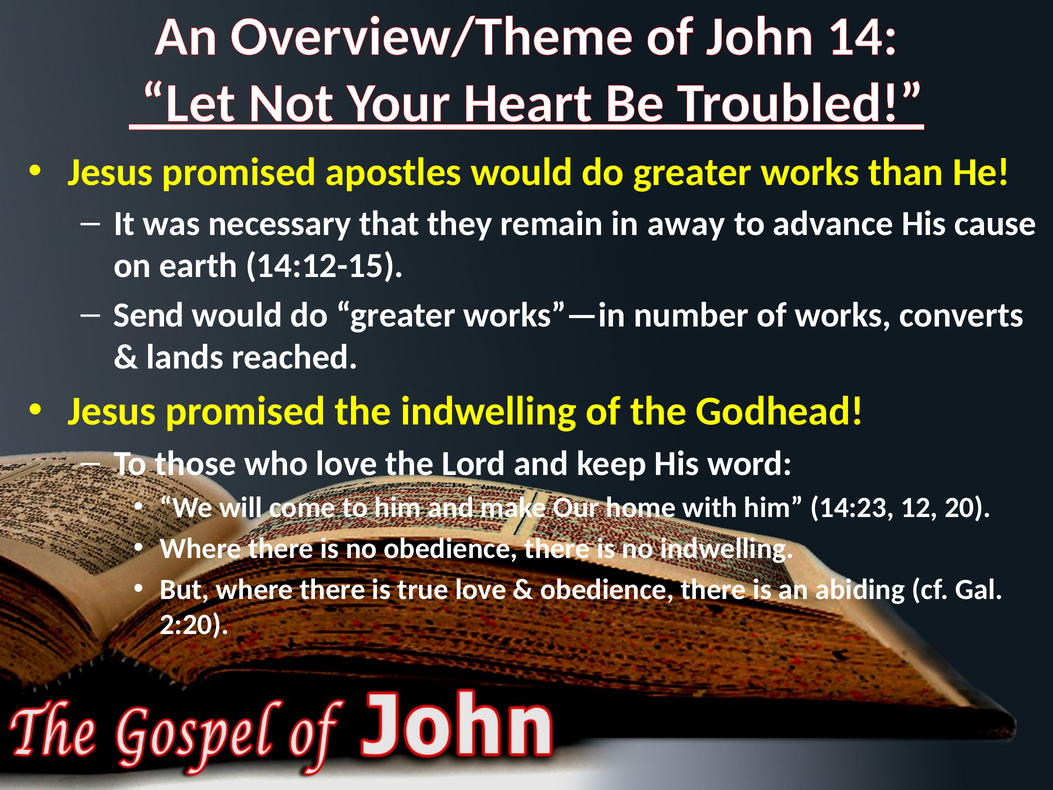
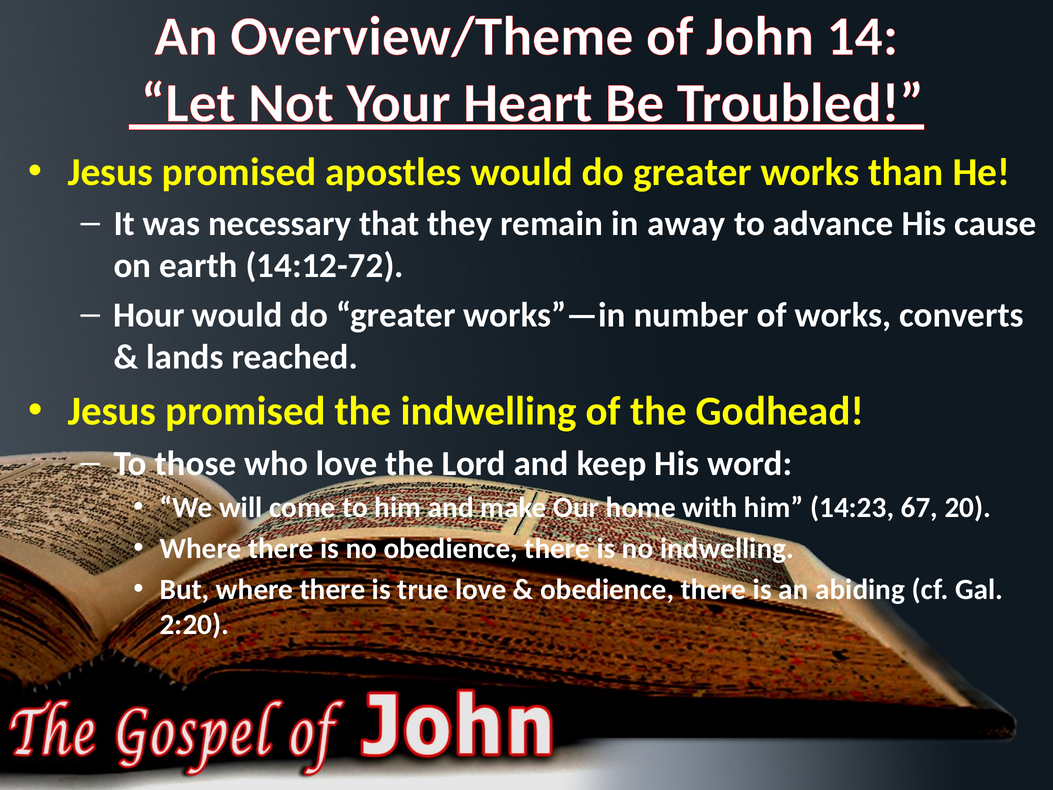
14:12-15: 14:12-15 -> 14:12-72 (325, 266)
Send: Send -> Hour (149, 315)
12: 12 -> 67 (919, 508)
